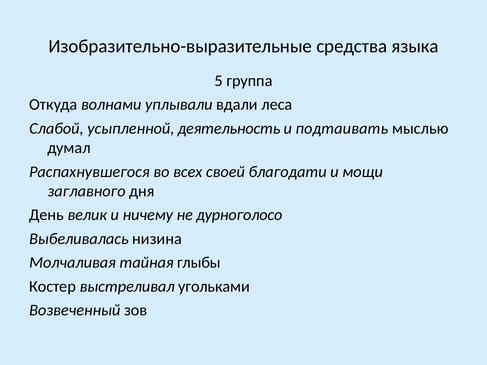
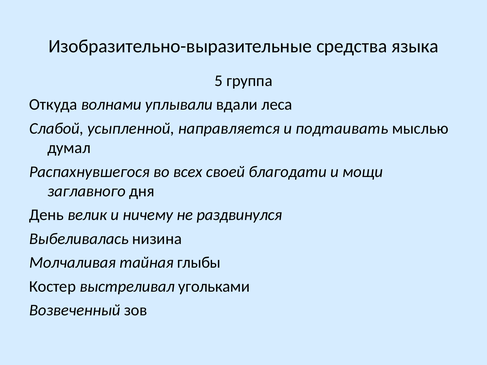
деятельность: деятельность -> направляется (229, 128)
дурноголосо: дурноголосо -> раздвинулся (239, 215)
